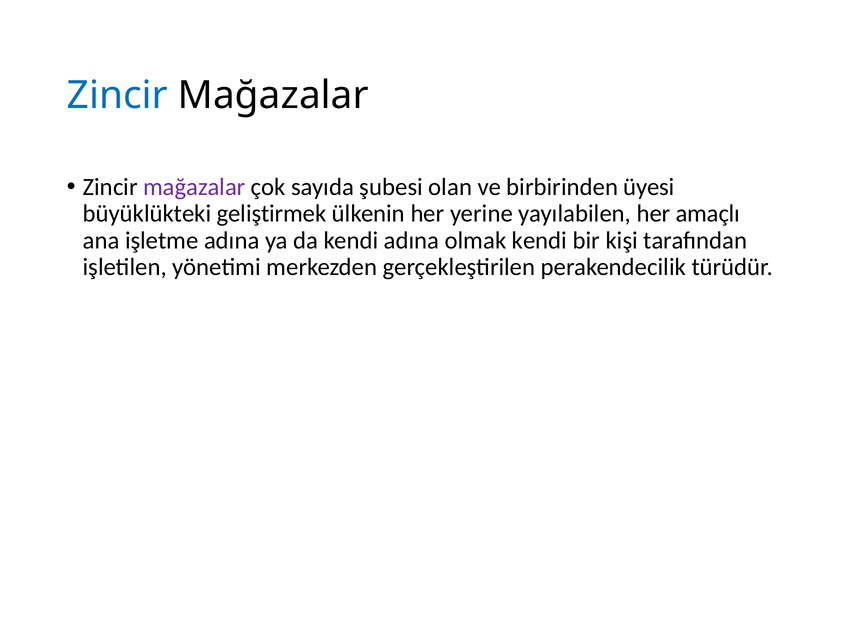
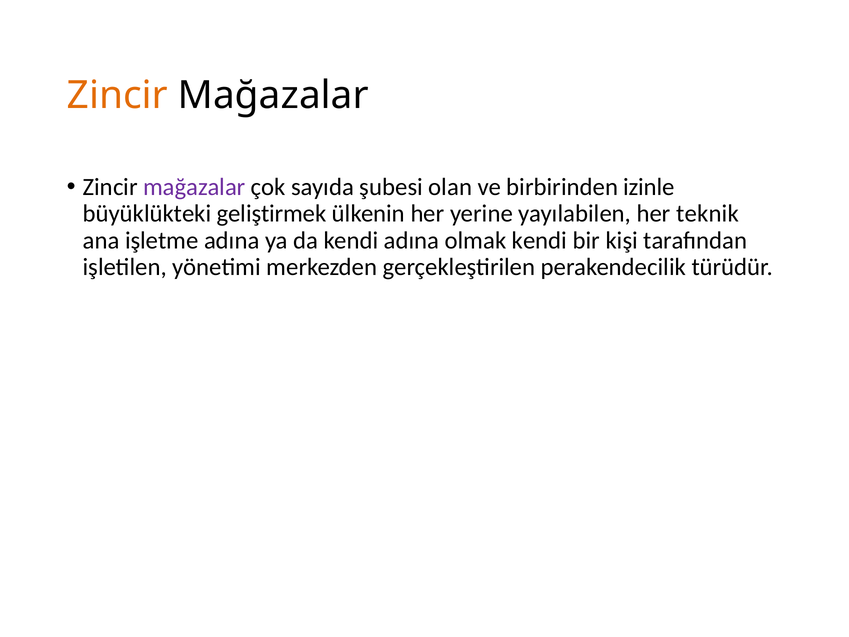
Zincir colour: blue -> orange (117, 95)
üyesi: üyesi -> izinle (649, 187)
amaçlı: amaçlı -> teknik (708, 214)
